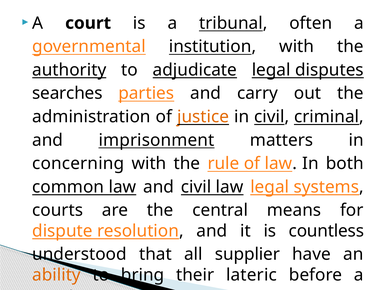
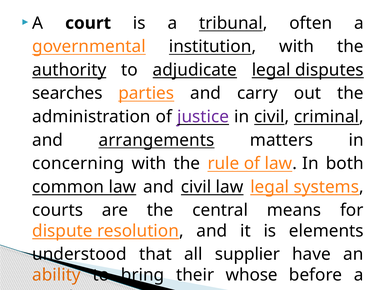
justice colour: orange -> purple (203, 117)
imprisonment: imprisonment -> arrangements (156, 140)
countless: countless -> elements (326, 231)
lateric: lateric -> whose (252, 275)
